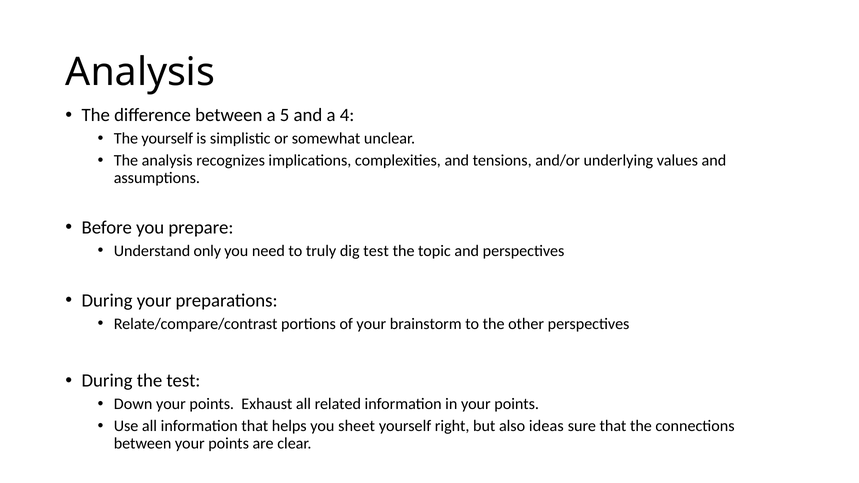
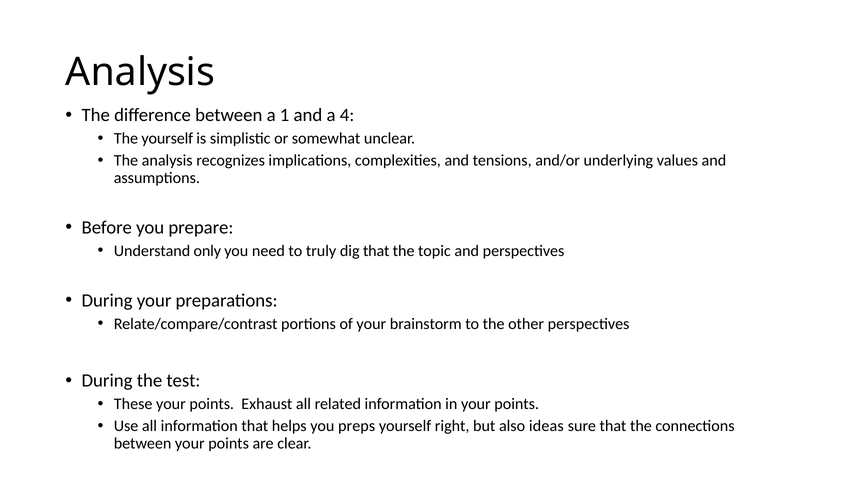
5: 5 -> 1 (285, 115)
dig test: test -> that (376, 251)
Down: Down -> These (133, 404)
sheet: sheet -> preps (357, 426)
